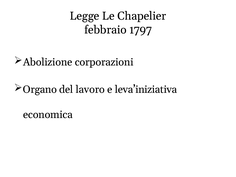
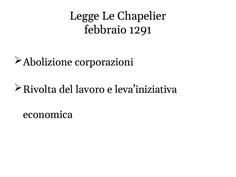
1797: 1797 -> 1291 (140, 30)
Organo: Organo -> Rivolta (40, 89)
